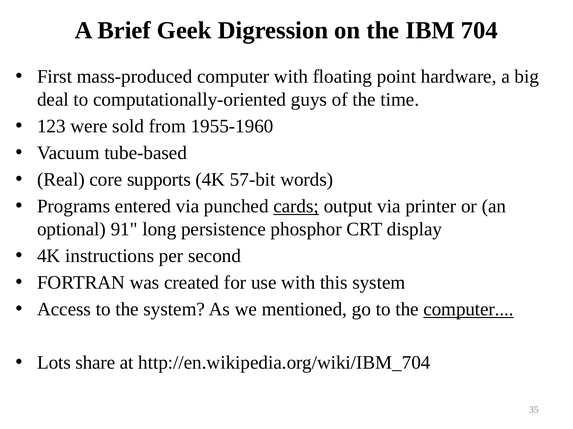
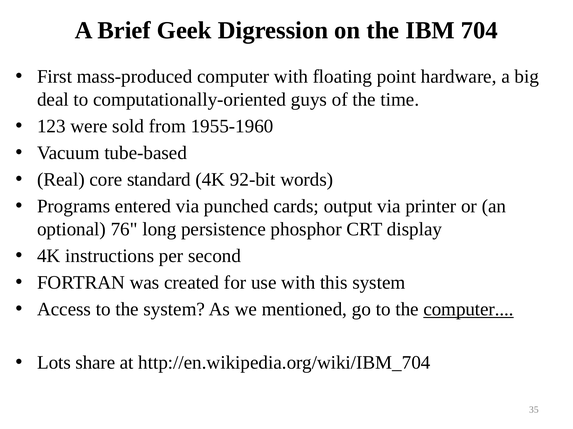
supports: supports -> standard (159, 180)
57-bit: 57-bit -> 92-bit (253, 180)
cards underline: present -> none (296, 207)
91: 91 -> 76 (124, 230)
